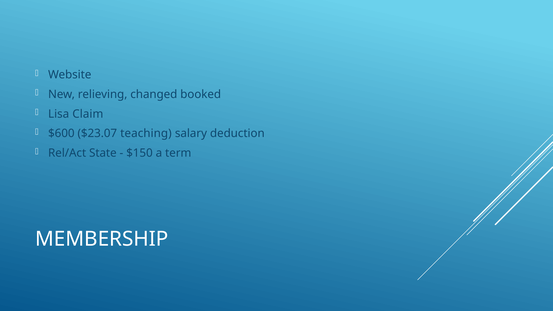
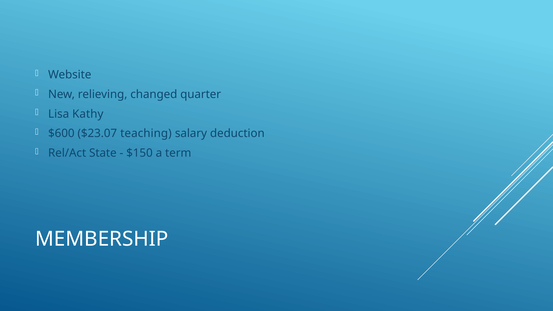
booked: booked -> quarter (201, 94)
Claim: Claim -> Kathy (88, 114)
